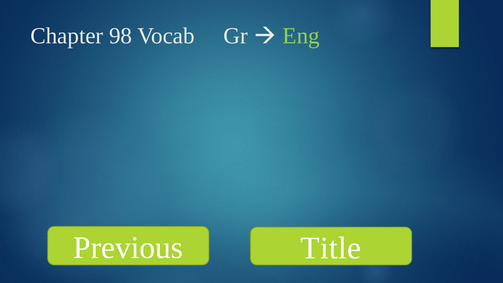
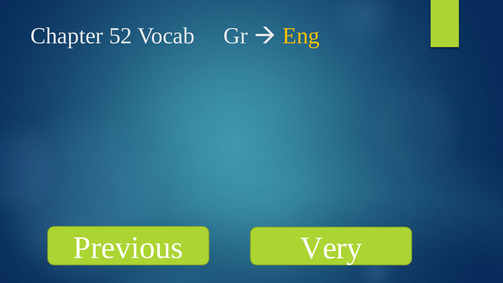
98: 98 -> 52 (121, 36)
Eng colour: light green -> yellow (301, 36)
Title: Title -> Very (331, 248)
